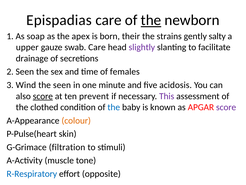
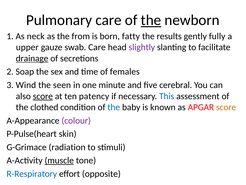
Epispadias: Epispadias -> Pulmonary (59, 20)
soap: soap -> neck (36, 36)
apex: apex -> from (81, 36)
their: their -> fatty (131, 36)
strains: strains -> results (169, 36)
salty: salty -> fully (217, 36)
drainage underline: none -> present (32, 58)
2 Seen: Seen -> Soap (25, 72)
acidosis: acidosis -> cerebral (176, 85)
prevent: prevent -> patency (94, 96)
This colour: purple -> blue (167, 96)
score colour: purple -> orange (226, 107)
colour colour: orange -> purple (76, 120)
filtration: filtration -> radiation (67, 147)
muscle underline: none -> present (59, 160)
